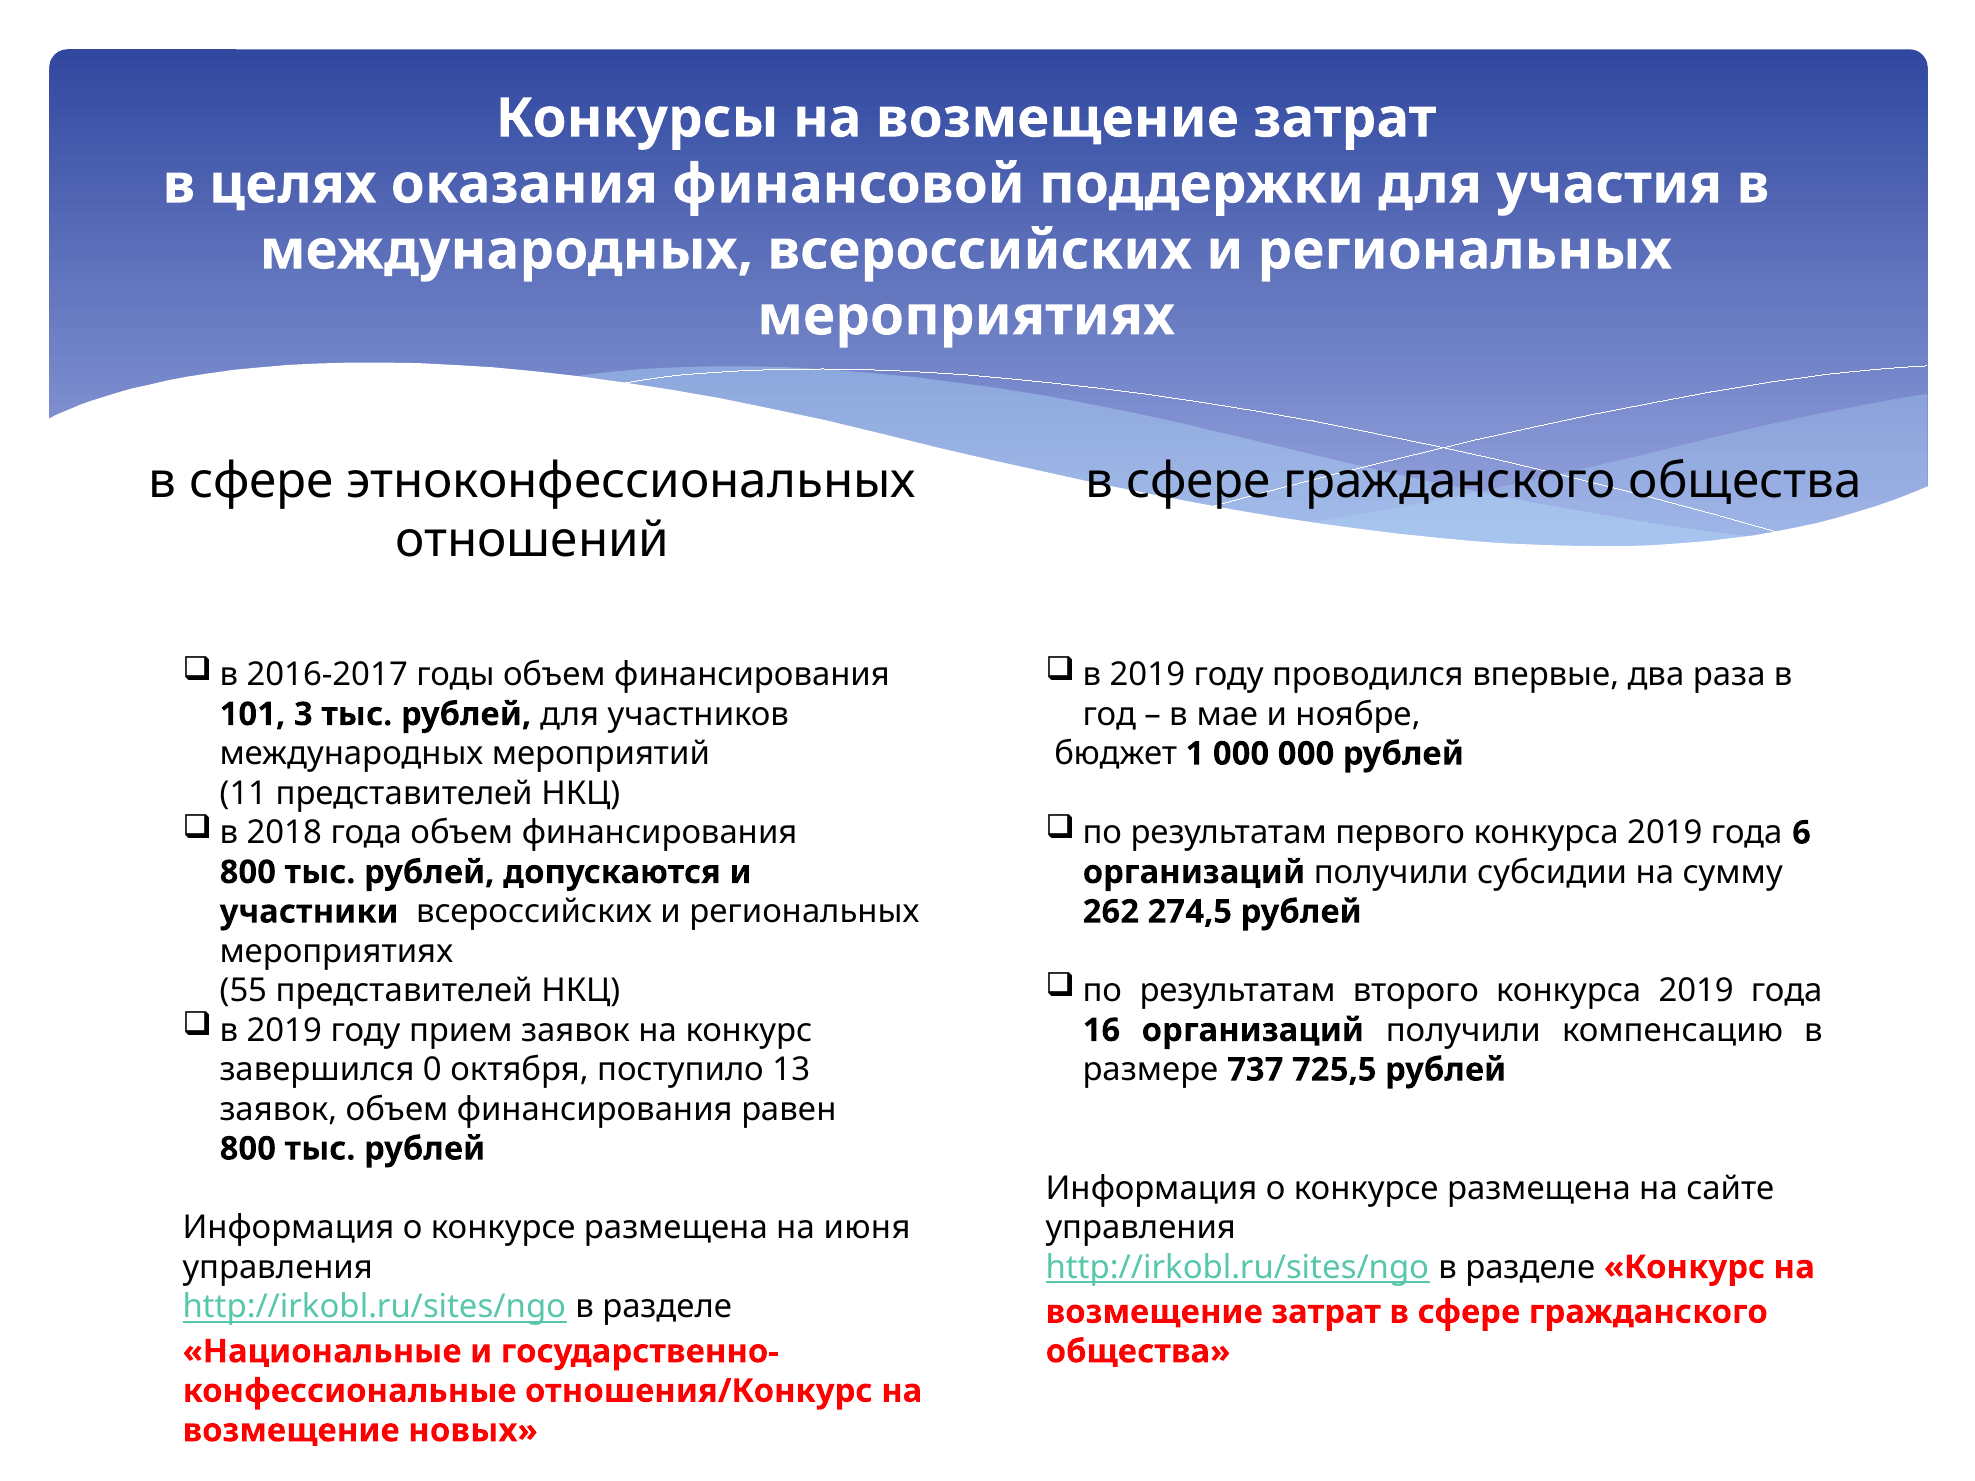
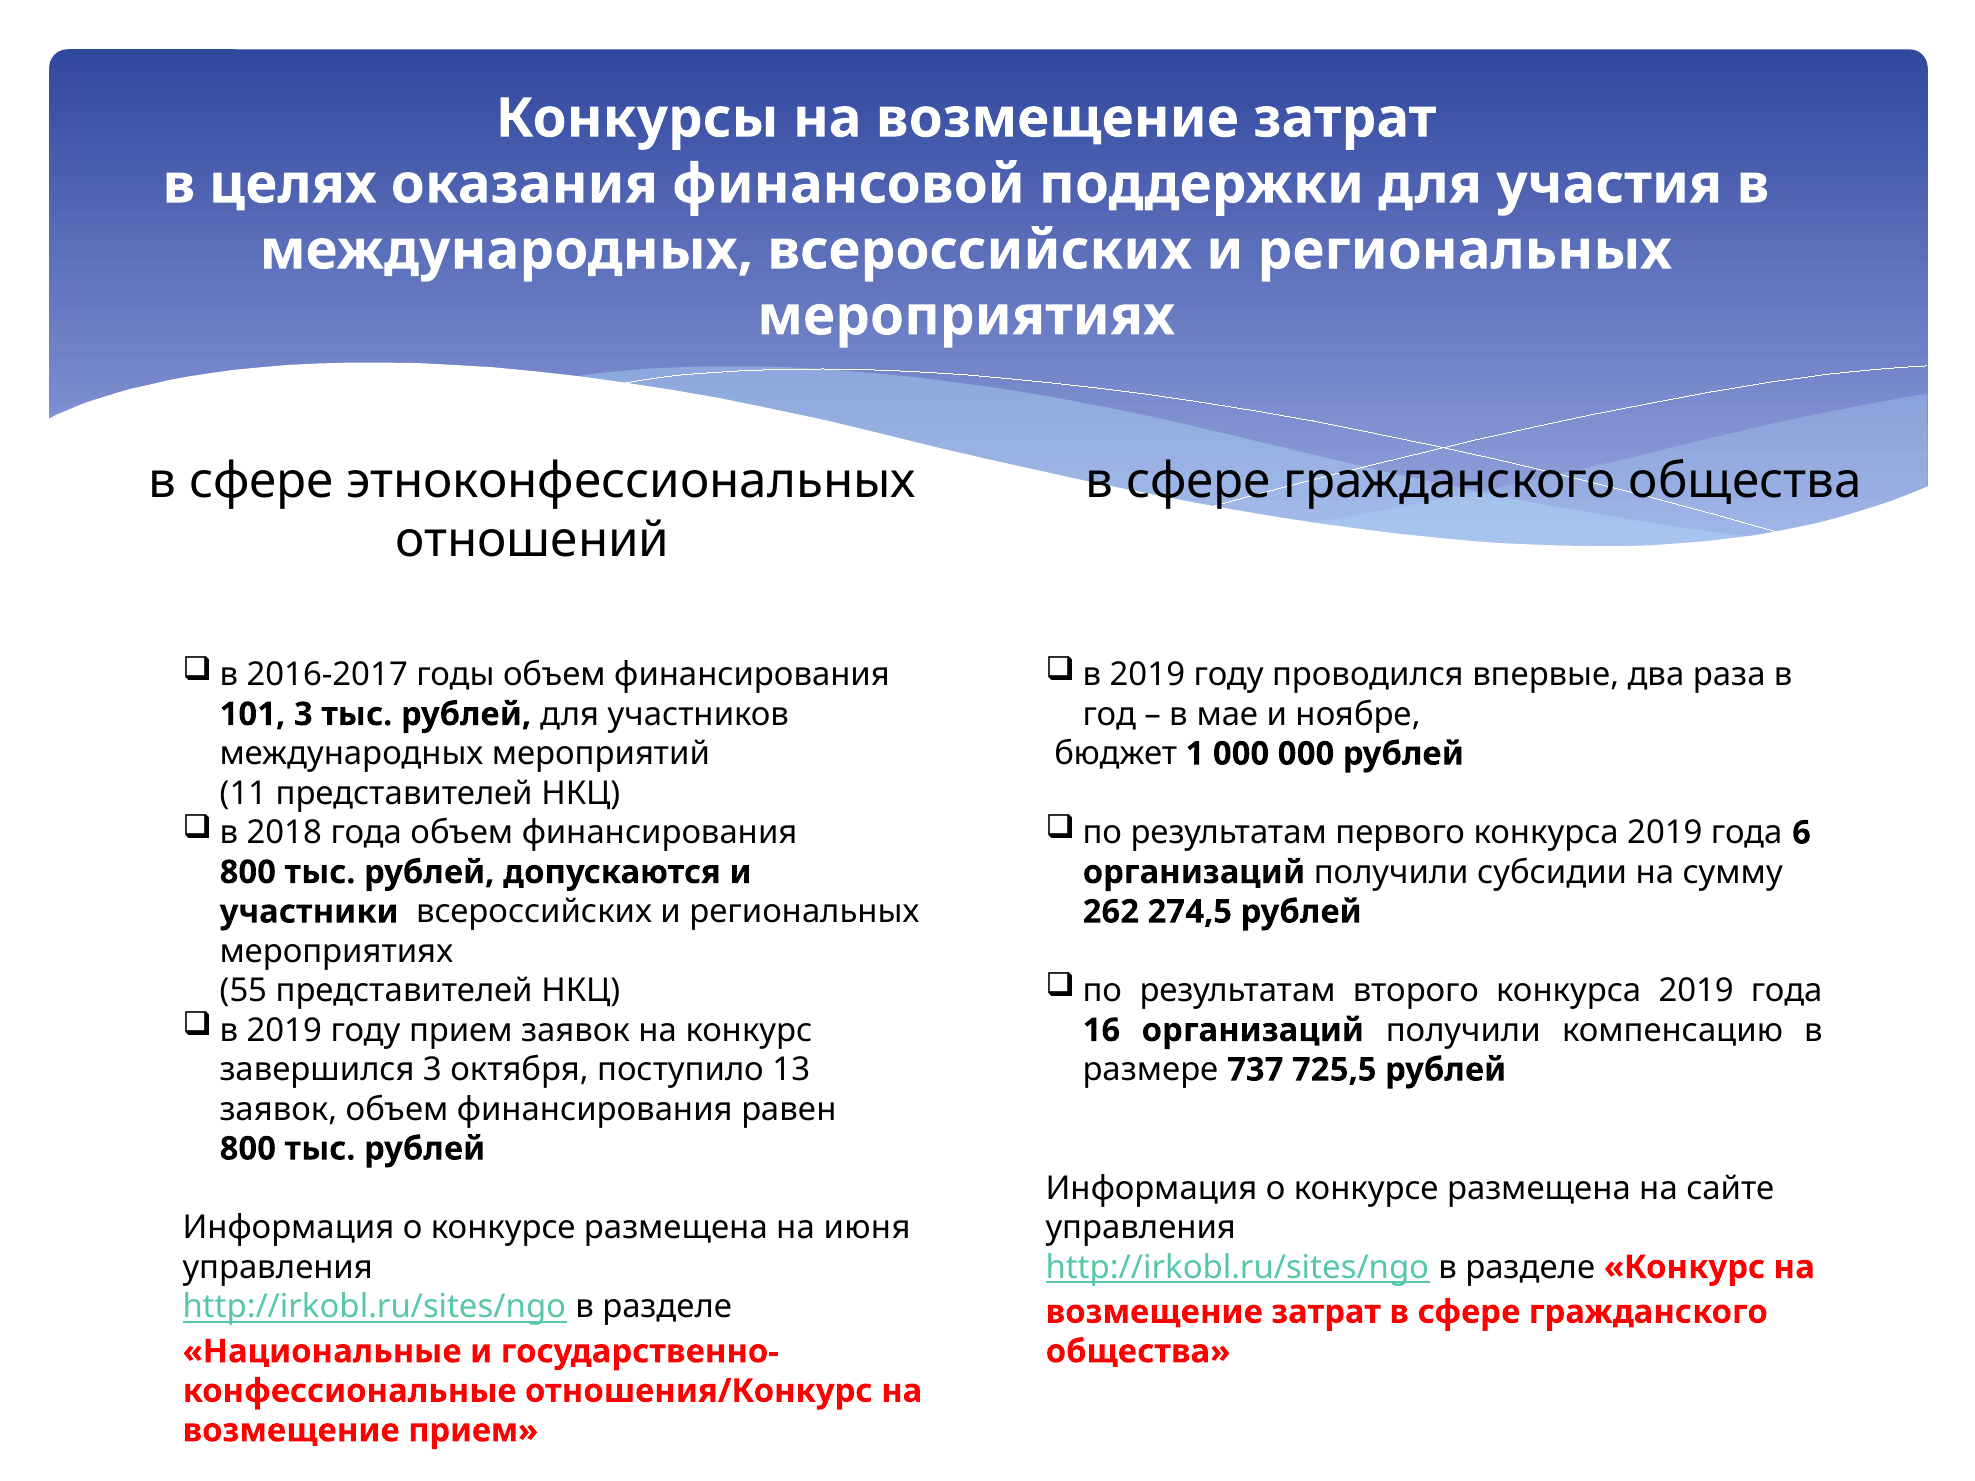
завершился 0: 0 -> 3 (432, 1070)
возмещение новых: новых -> прием (473, 1431)
